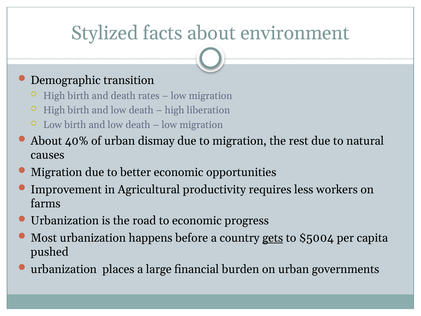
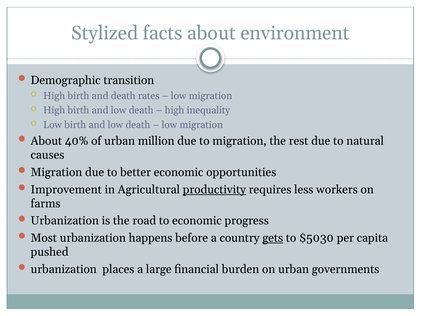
liberation: liberation -> inequality (208, 110)
dismay: dismay -> million (156, 141)
productivity underline: none -> present (214, 189)
$5004: $5004 -> $5030 (316, 238)
